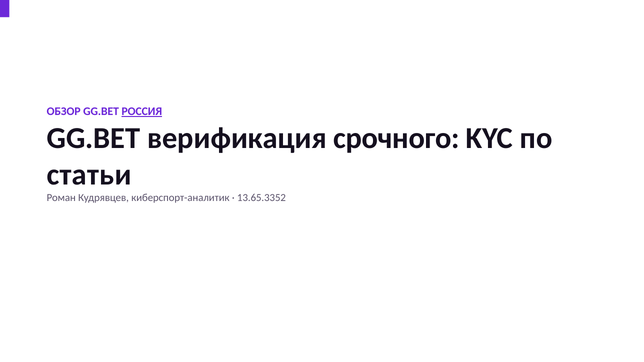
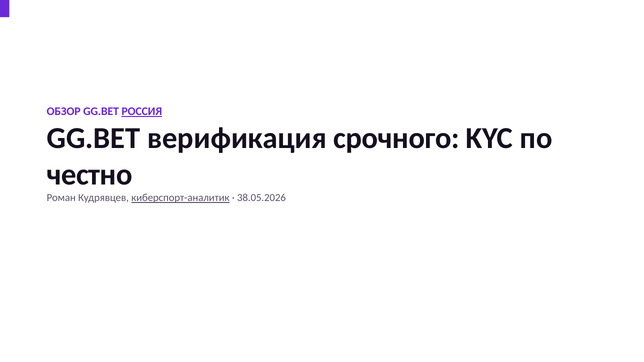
статьи: статьи -> честно (90, 175)
киберспорт-аналитик underline: none -> present (180, 198)
13.65.3352: 13.65.3352 -> 38.05.2026 (261, 198)
